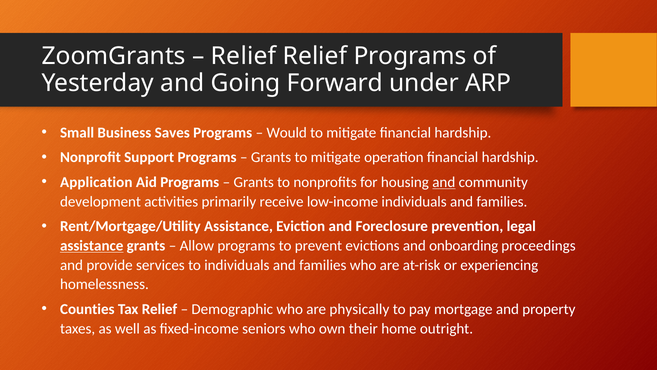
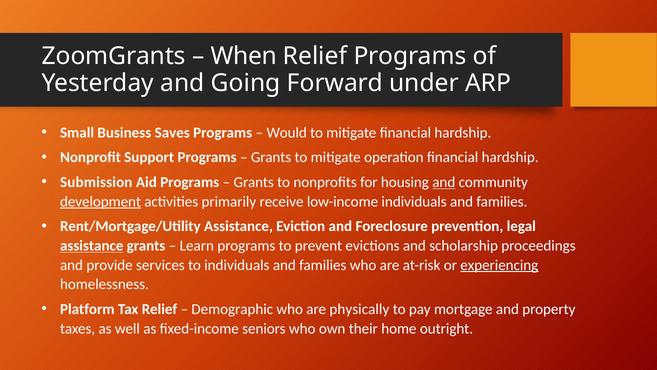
Relief: Relief -> When (244, 56)
Application: Application -> Submission (96, 182)
development underline: none -> present (101, 201)
Allow: Allow -> Learn (197, 245)
onboarding: onboarding -> scholarship (464, 245)
experiencing underline: none -> present (499, 265)
Counties: Counties -> Platform (87, 309)
